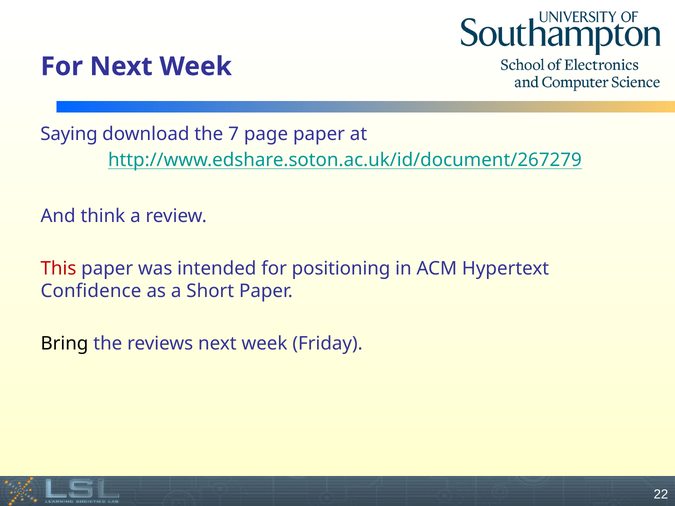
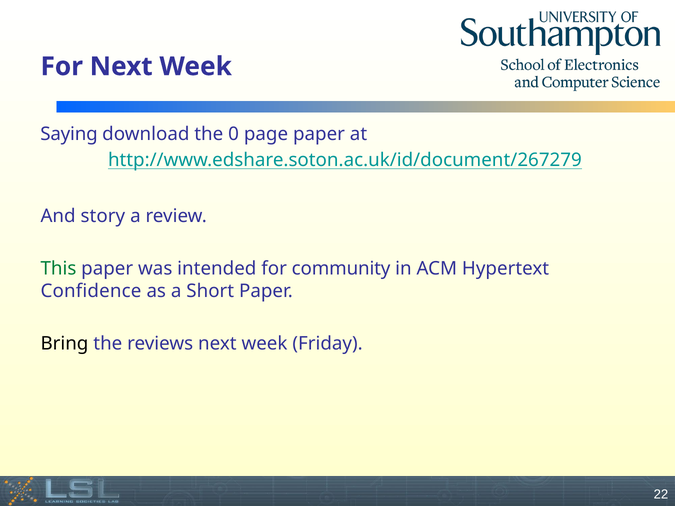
7: 7 -> 0 (234, 134)
think: think -> story (103, 216)
This colour: red -> green (58, 268)
positioning: positioning -> community (341, 268)
